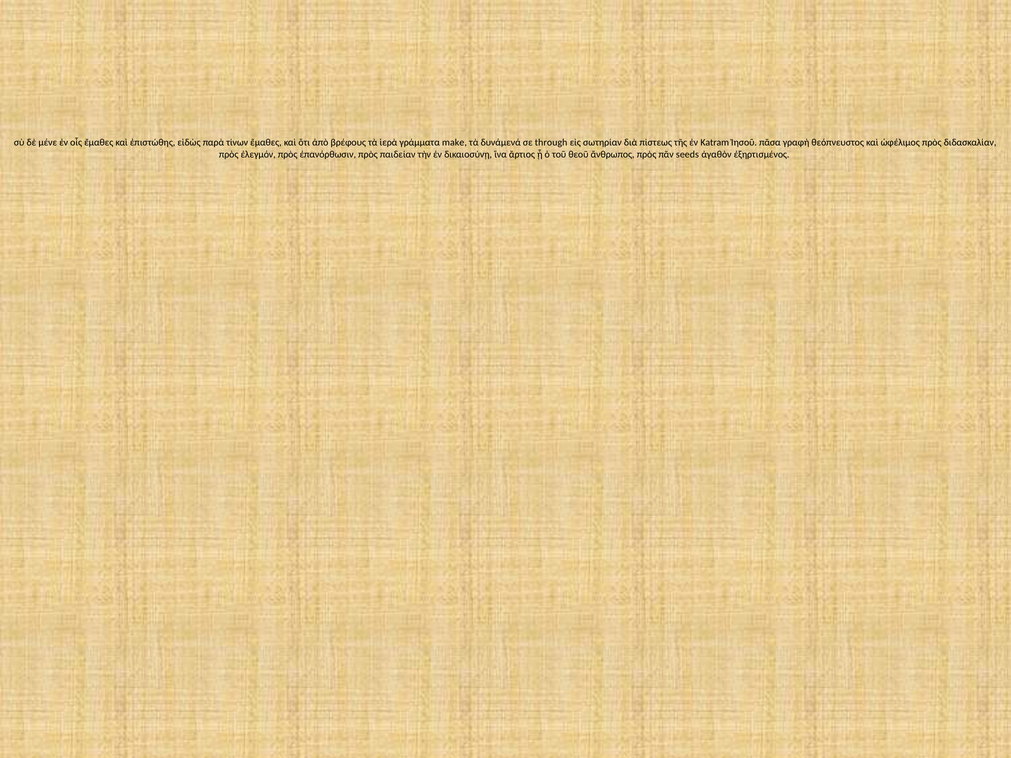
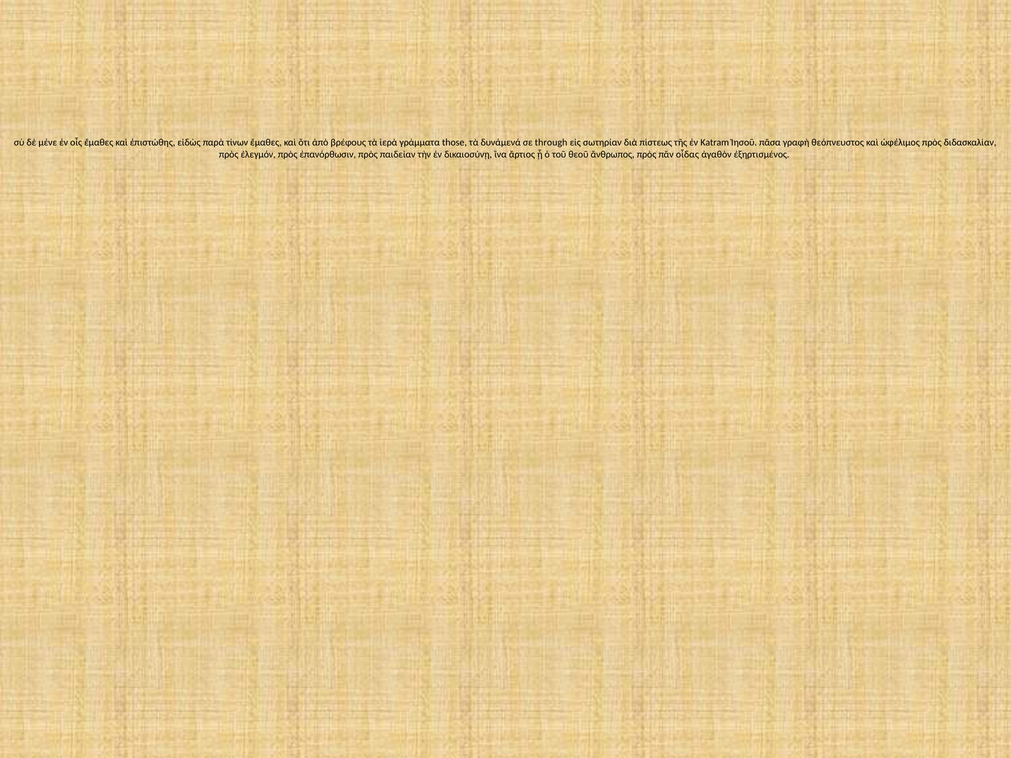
make: make -> those (455, 143)
seeds: seeds -> οἶδας (687, 154)
